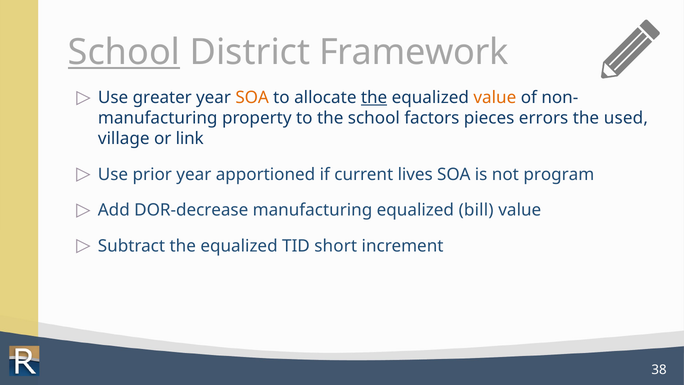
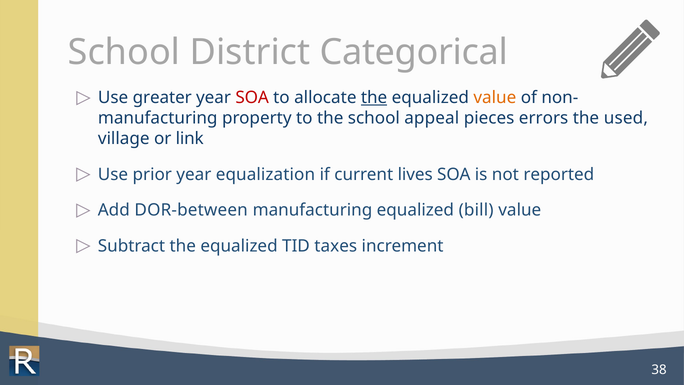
School underline: present -> none (124, 52)
Framework: Framework -> Categorical (414, 52)
SOA colour: orange -> red (252, 98)
factors: factors -> appeal (432, 118)
apportioned: apportioned -> equalization (265, 174)
program: program -> reported (559, 174)
DOR-decrease: DOR-decrease -> DOR-between (191, 210)
short: short -> taxes (336, 246)
